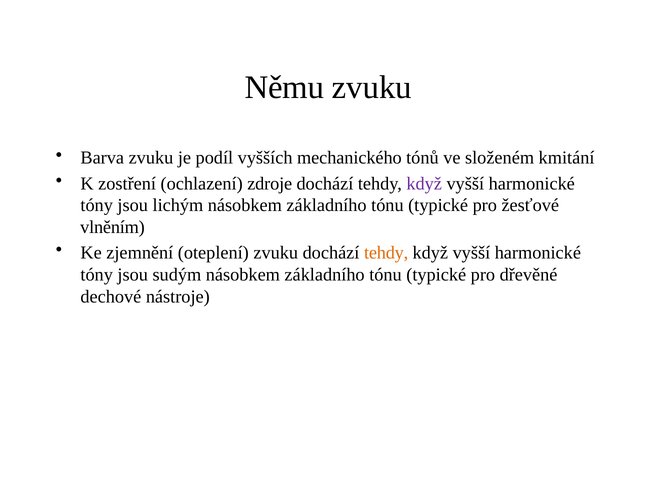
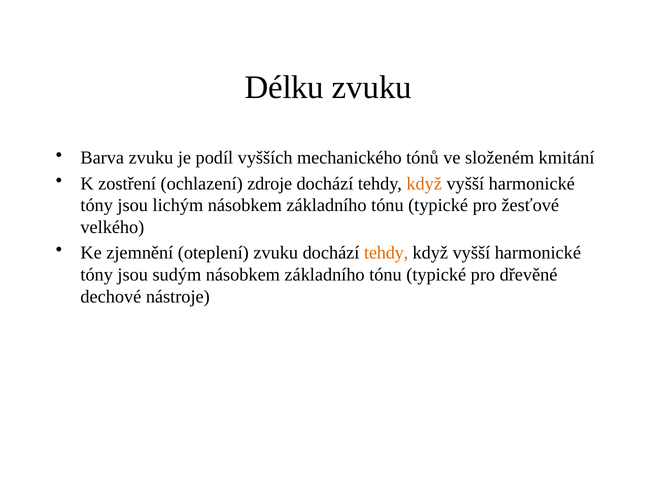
Němu: Němu -> Délku (284, 87)
když colour: purple -> orange (424, 183)
vlněním: vlněním -> velkého (112, 227)
